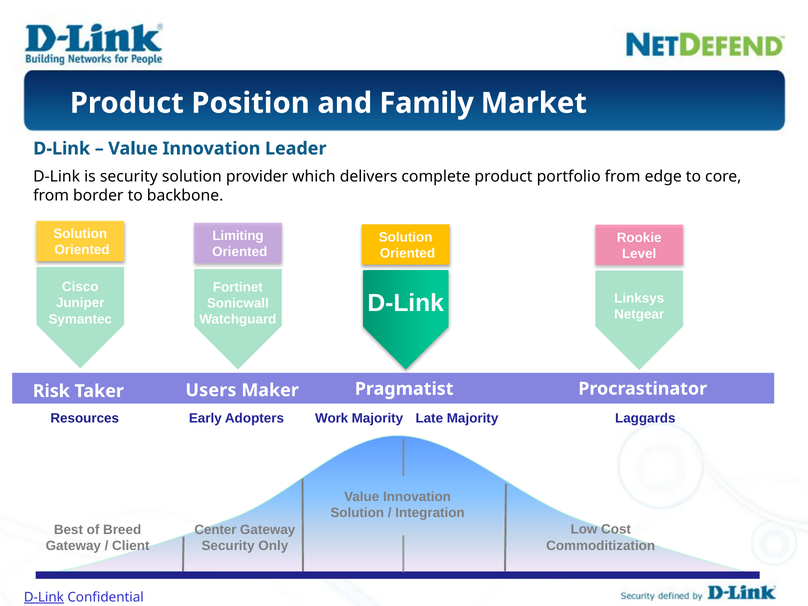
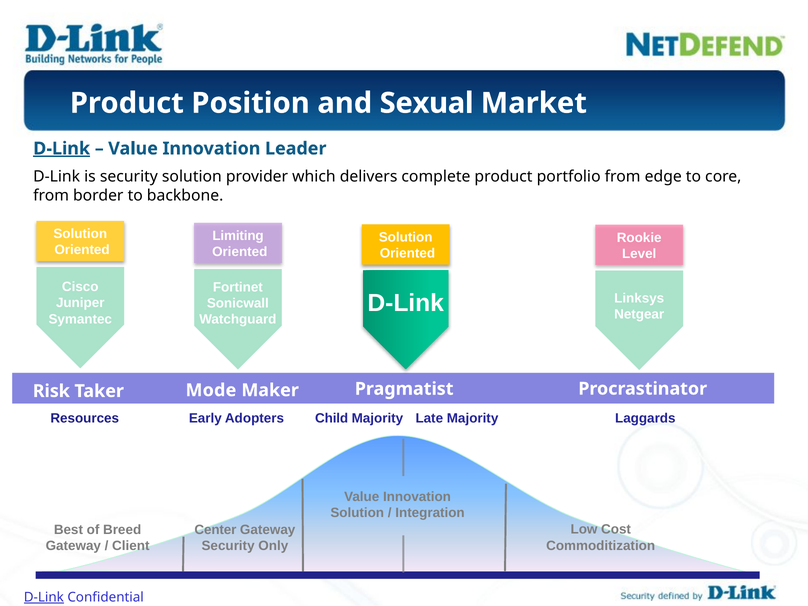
Family: Family -> Sexual (427, 103)
D-Link underline: none -> present (62, 149)
Users: Users -> Mode (211, 390)
Work: Work -> Child (332, 418)
